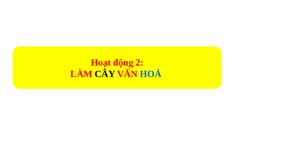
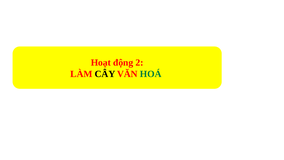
HOÁ colour: blue -> green (151, 74)
